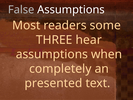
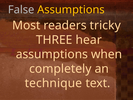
Assumptions colour: white -> yellow (71, 10)
some: some -> tricky (105, 25)
presented: presented -> technique (53, 83)
